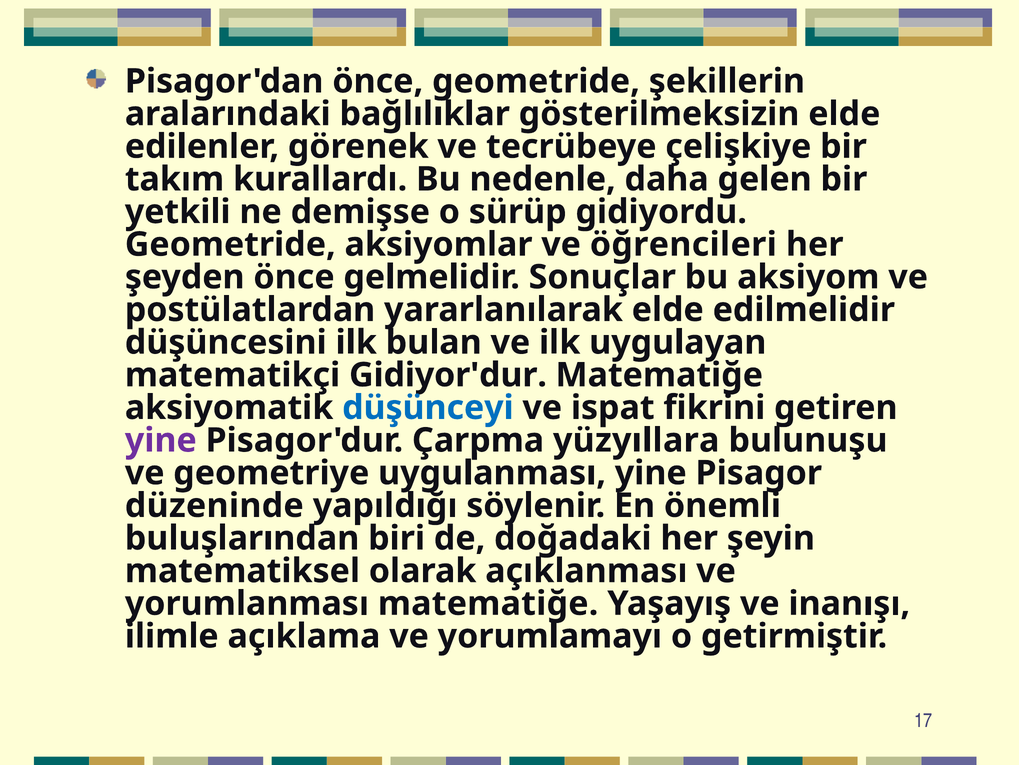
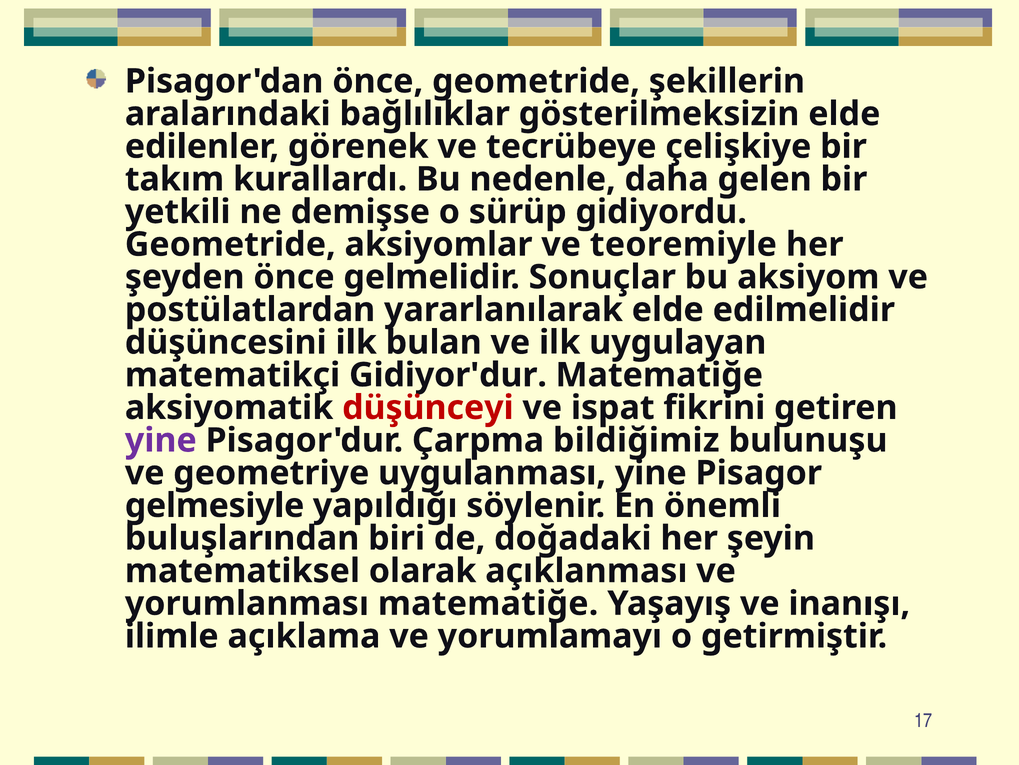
öğrencileri: öğrencileri -> teoremiyle (683, 244)
düşünceyi colour: blue -> red (428, 407)
yüzyıllara: yüzyıllara -> bildiğimiz (636, 440)
düzeninde: düzeninde -> gelmesiyle (215, 505)
